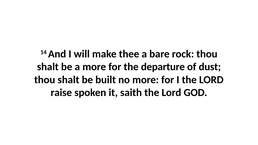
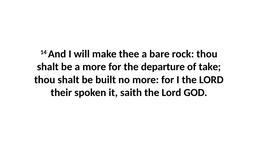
dust: dust -> take (210, 67)
raise: raise -> their (61, 93)
